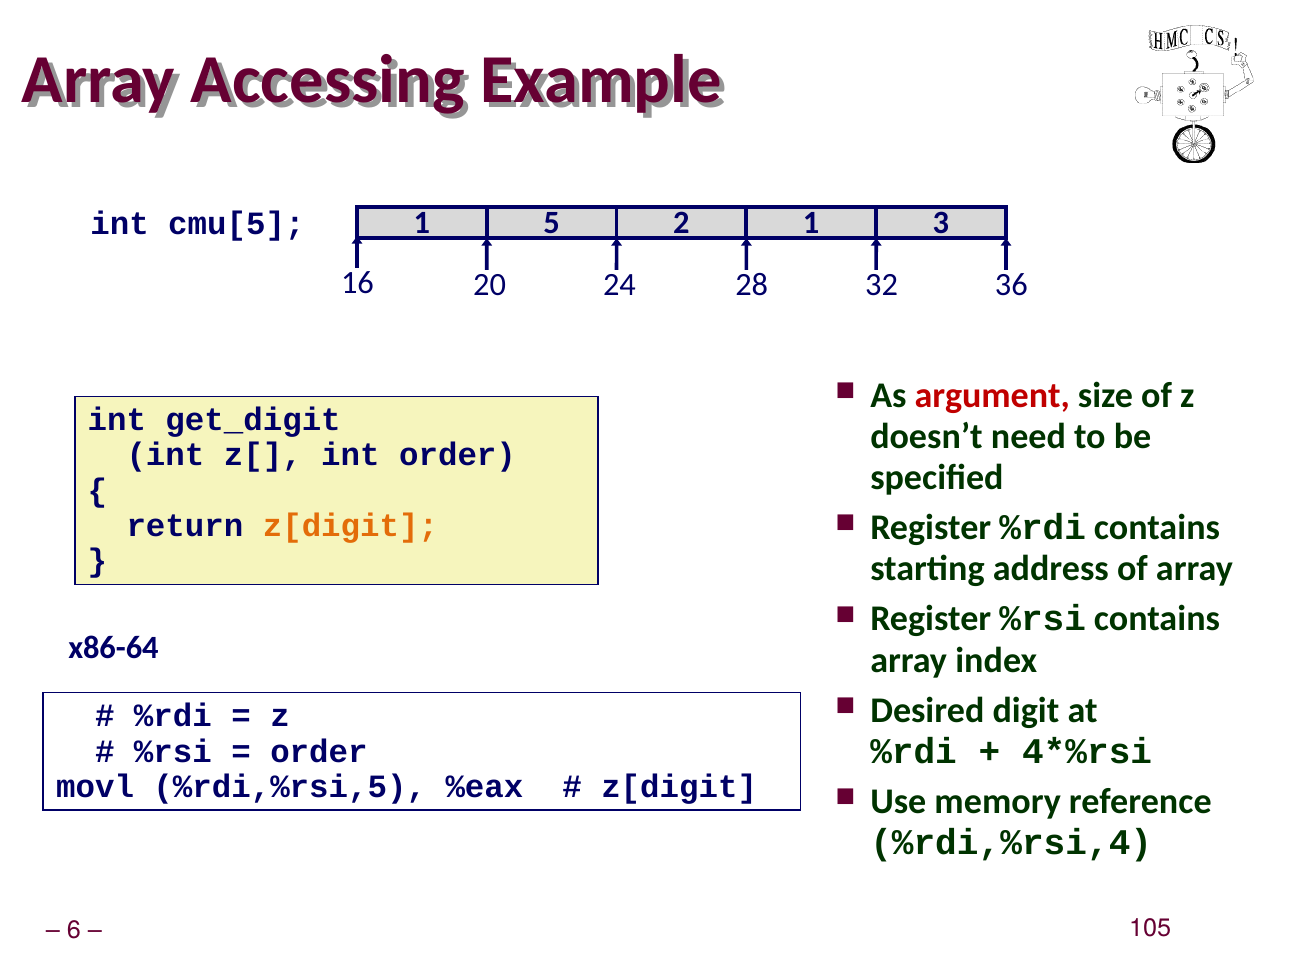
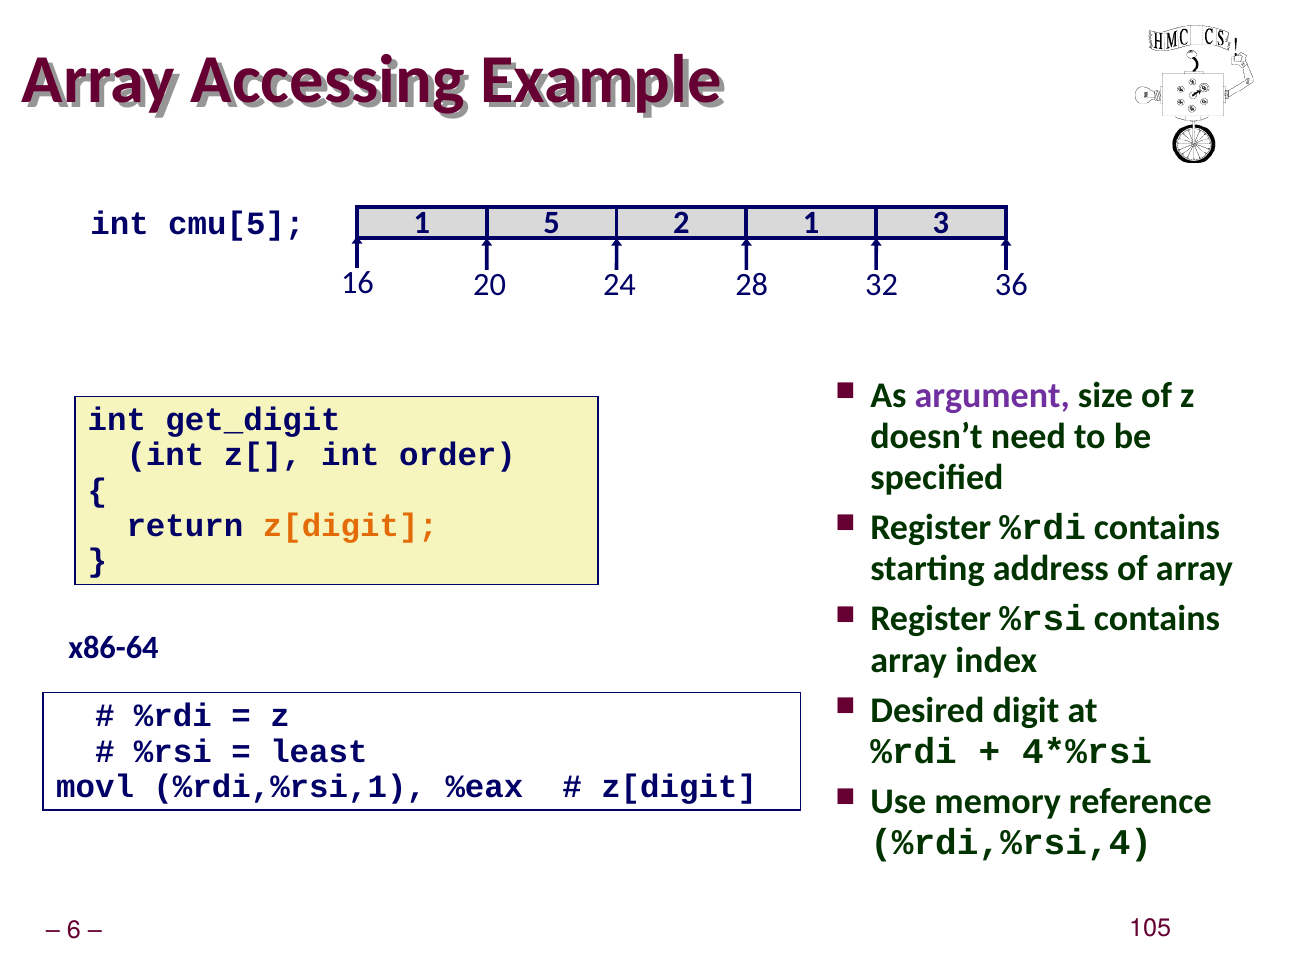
argument colour: red -> purple (992, 395)
order: order -> least (319, 751)
%rdi,%rsi,5: %rdi,%rsi,5 -> %rdi,%rsi,1 (290, 786)
